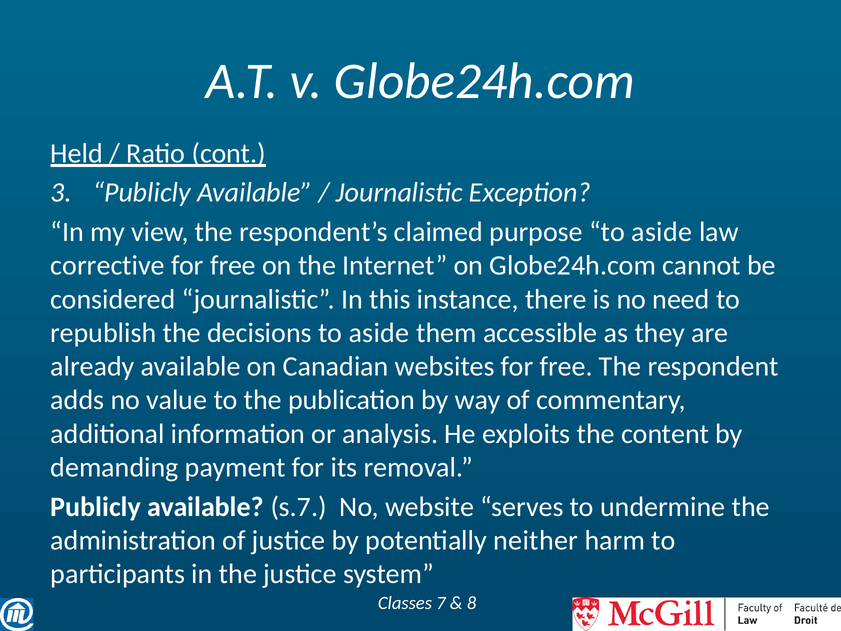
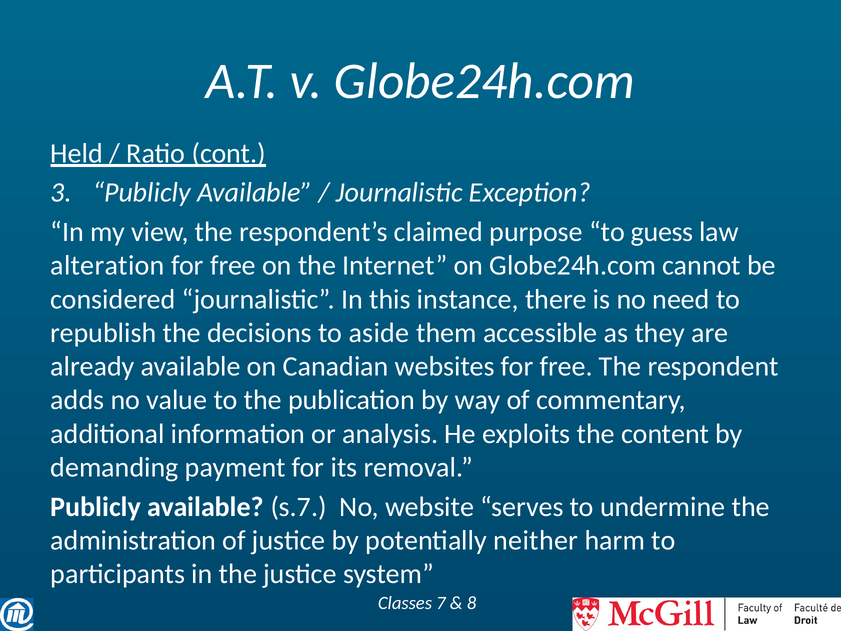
purpose to aside: aside -> guess (662, 232)
corrective: corrective -> alteration (108, 265)
